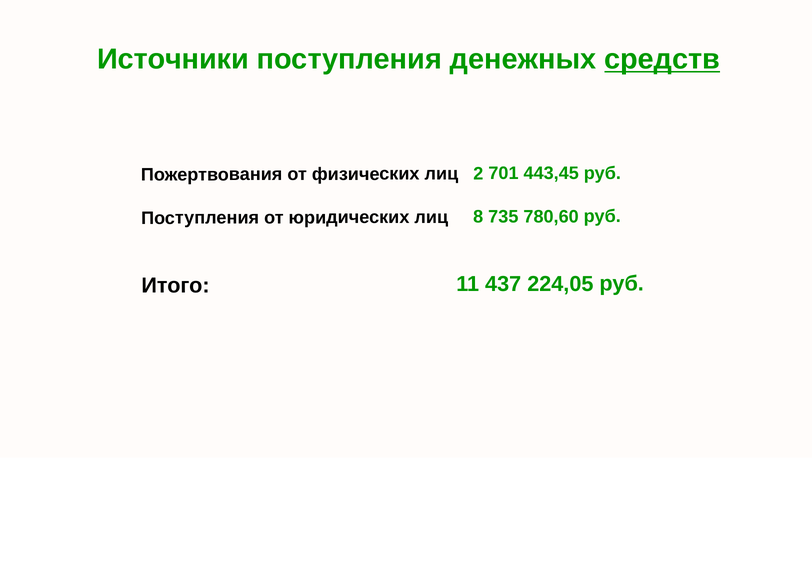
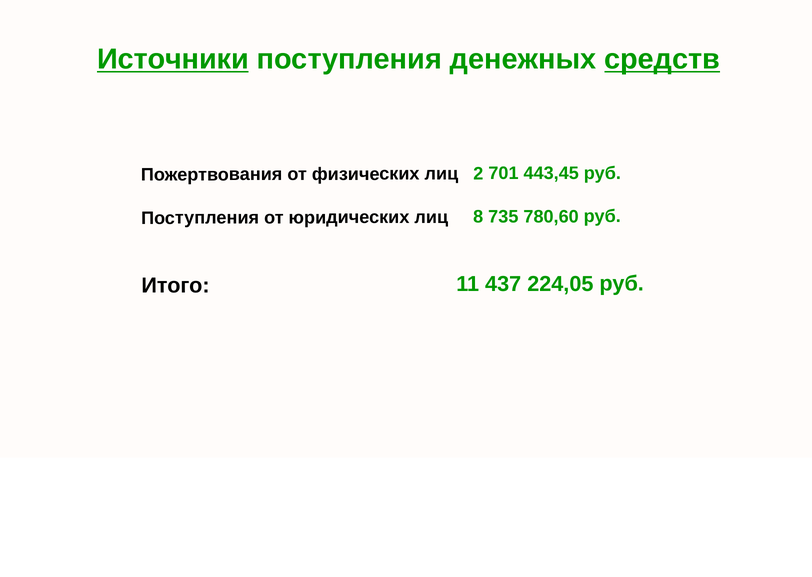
Источники underline: none -> present (173, 59)
